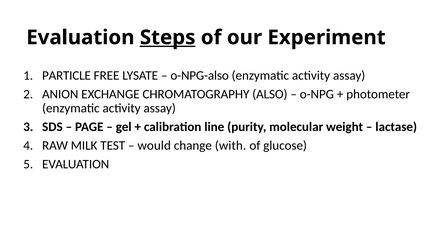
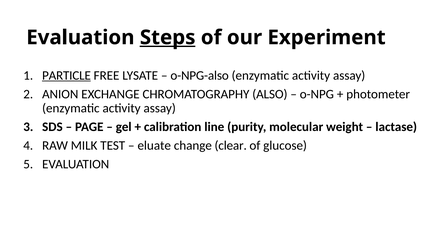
PARTICLE underline: none -> present (67, 76)
would: would -> eluate (154, 146)
with: with -> clear (231, 146)
